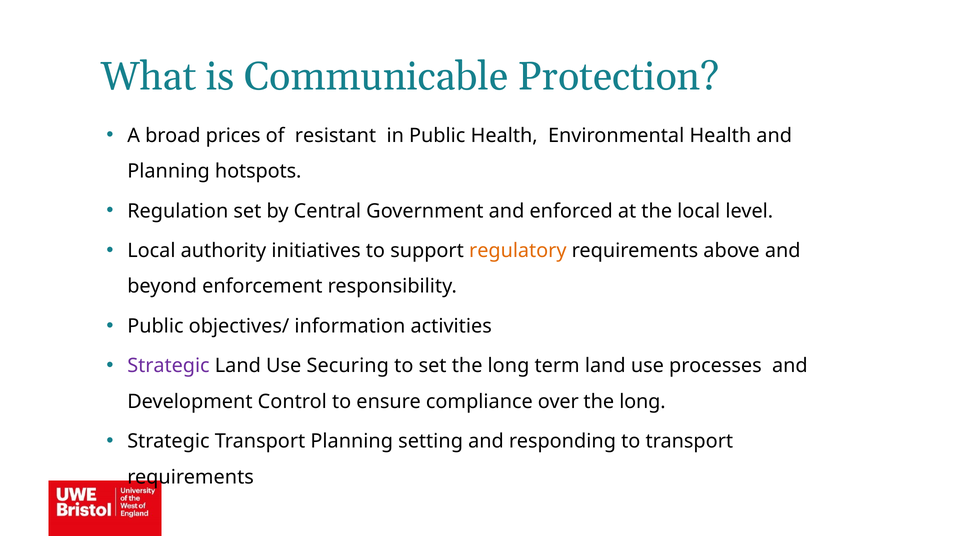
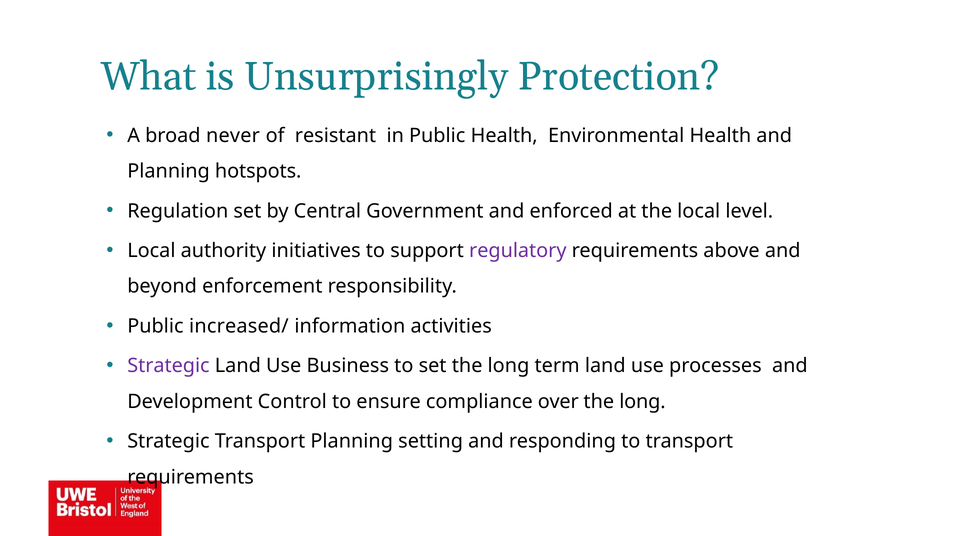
Communicable: Communicable -> Unsurprisingly (376, 77)
prices: prices -> never (233, 136)
regulatory colour: orange -> purple (518, 251)
objectives/: objectives/ -> increased/ (239, 326)
Securing: Securing -> Business (348, 366)
